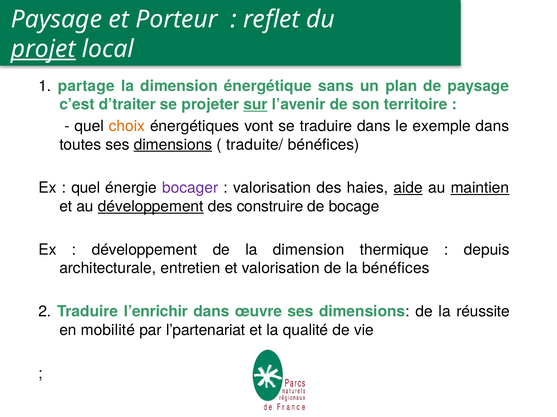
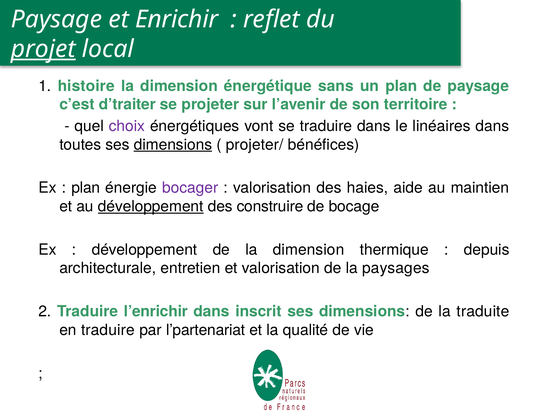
Porteur: Porteur -> Enrichir (177, 19)
partage: partage -> histoire (86, 86)
sur underline: present -> none (255, 105)
choix colour: orange -> purple (127, 126)
exemple: exemple -> linéaires (442, 126)
traduite/: traduite/ -> projeter/ (255, 145)
quel: quel -> plan (86, 188)
aide underline: present -> none (408, 188)
maintien underline: present -> none (480, 188)
la bénéfices: bénéfices -> paysages (396, 269)
œuvre: œuvre -> inscrit (259, 312)
réussite: réussite -> traduite (483, 312)
en mobilité: mobilité -> traduire (108, 331)
